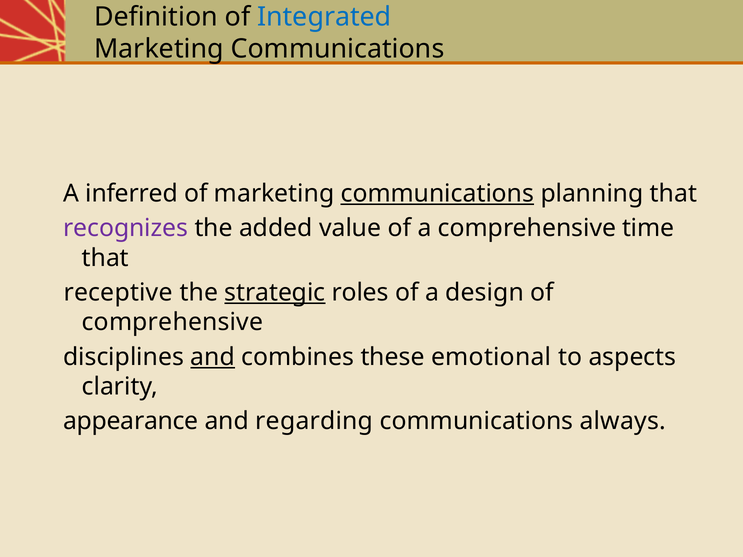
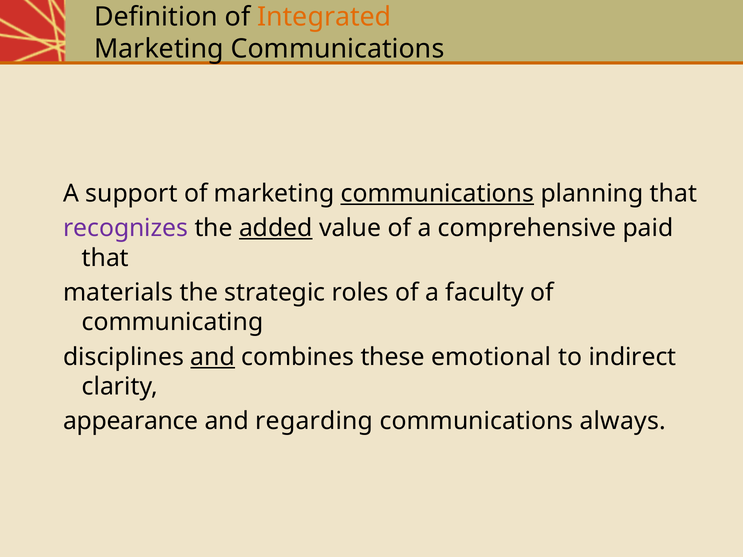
Integrated colour: blue -> orange (324, 17)
inferred: inferred -> support (131, 194)
added underline: none -> present (276, 228)
time: time -> paid (648, 228)
receptive: receptive -> materials (118, 293)
strategic underline: present -> none (275, 293)
design: design -> faculty (485, 293)
comprehensive: comprehensive -> communicating (173, 322)
aspects: aspects -> indirect (632, 357)
